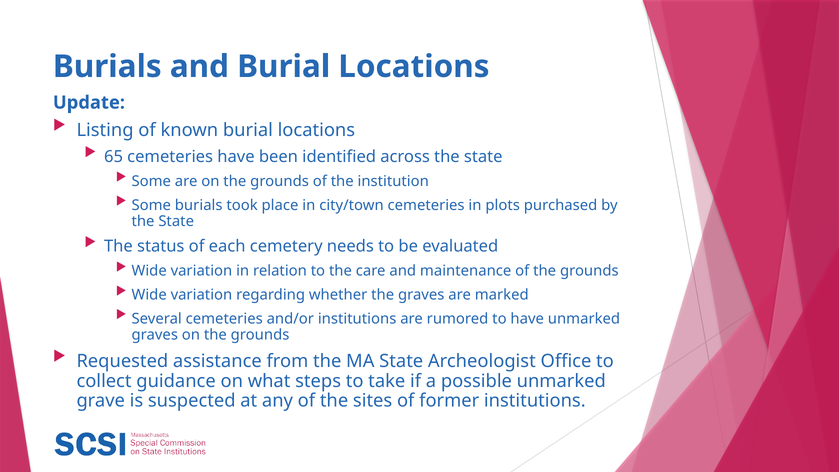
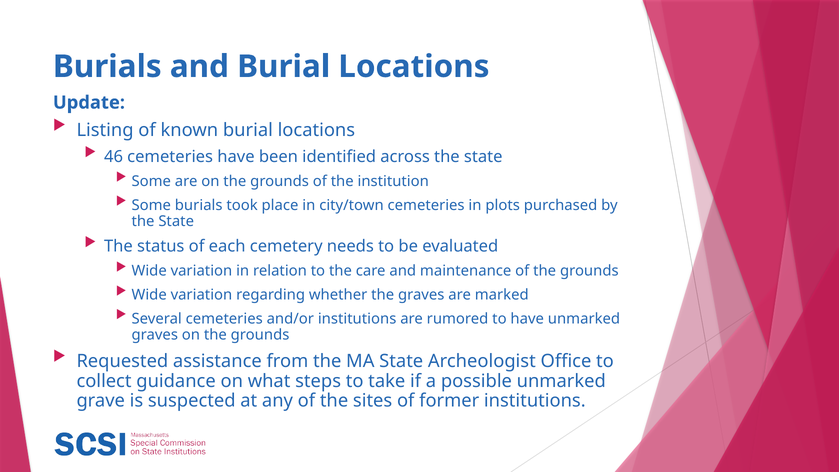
65: 65 -> 46 (114, 157)
